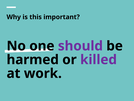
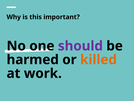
killed colour: purple -> orange (99, 59)
